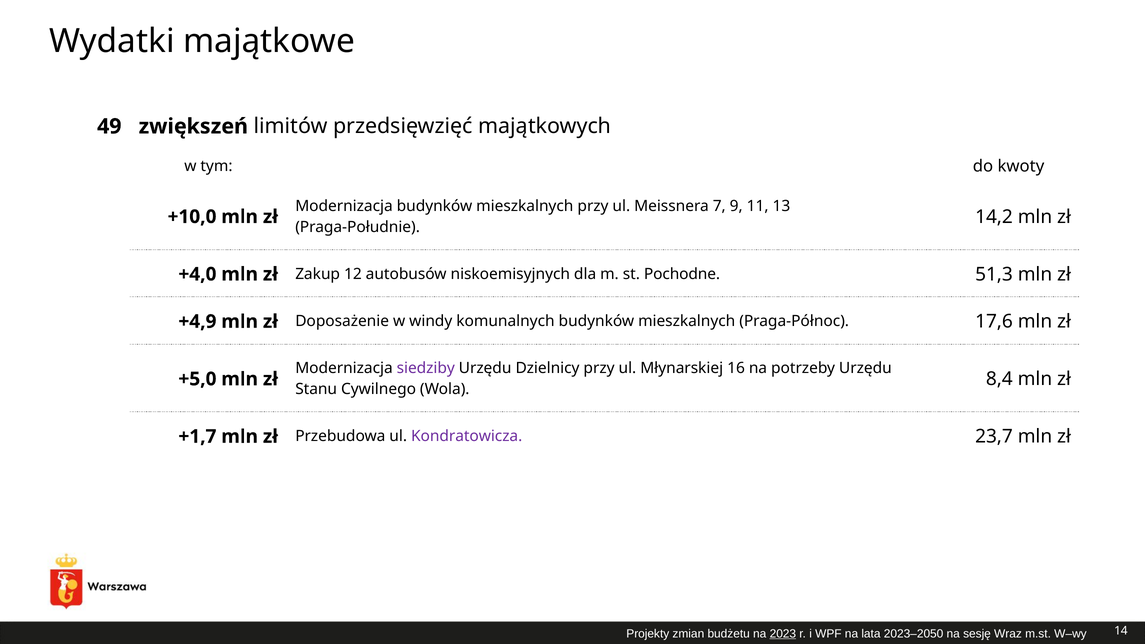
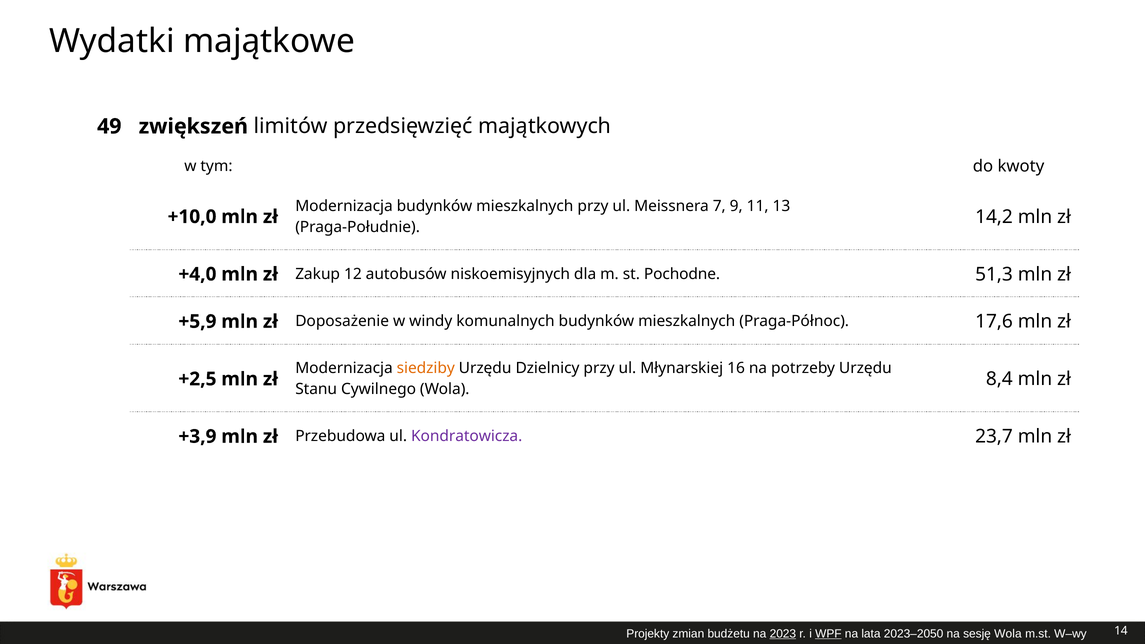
+4,9: +4,9 -> +5,9 (197, 322)
siedziby colour: purple -> orange (426, 368)
+5,0: +5,0 -> +2,5 (197, 379)
+1,7: +1,7 -> +3,9 (197, 437)
WPF underline: none -> present (828, 634)
sesję Wraz: Wraz -> Wola (1008, 634)
